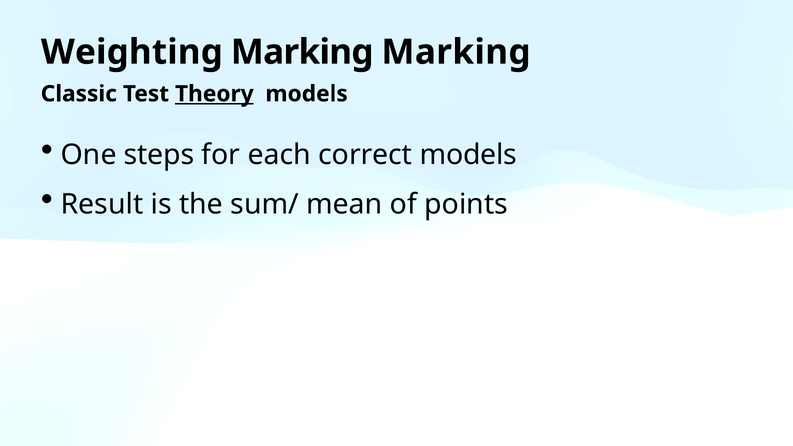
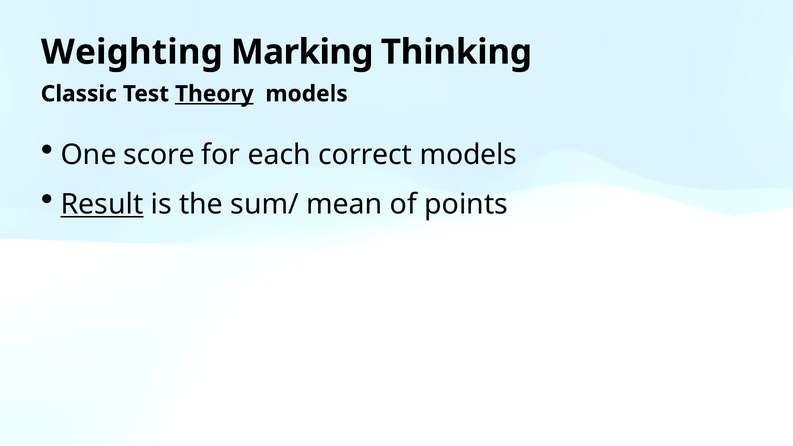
Marking Marking: Marking -> Thinking (456, 52)
steps: steps -> score (159, 155)
Result underline: none -> present (102, 204)
